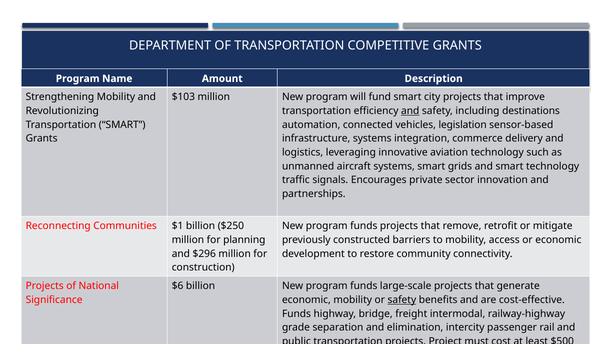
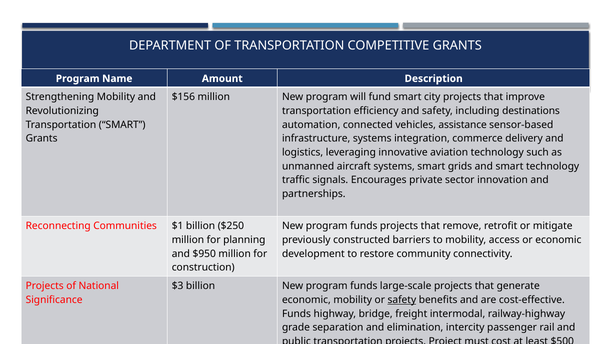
$103: $103 -> $156 (183, 97)
and underline: present -> none (410, 111)
legislation: legislation -> assistance (463, 125)
$296: $296 -> $950 (204, 254)
$6: $6 -> $3 (178, 286)
